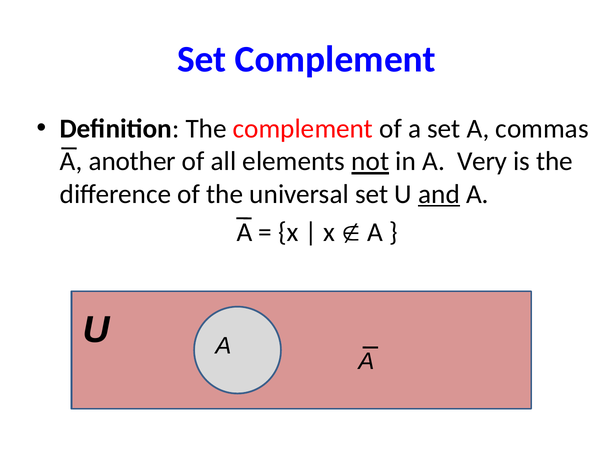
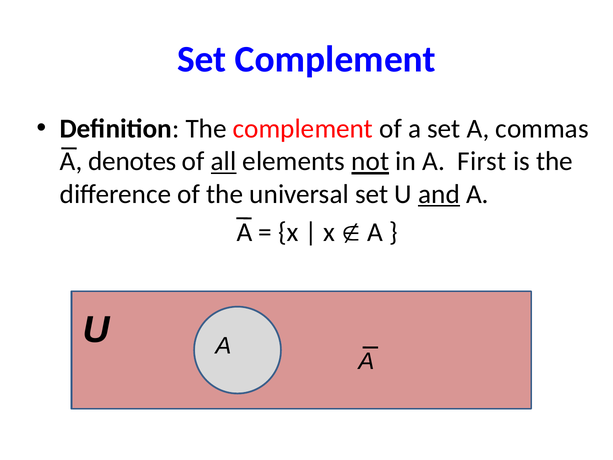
another: another -> denotes (132, 161)
all underline: none -> present (224, 161)
Very: Very -> First (482, 161)
